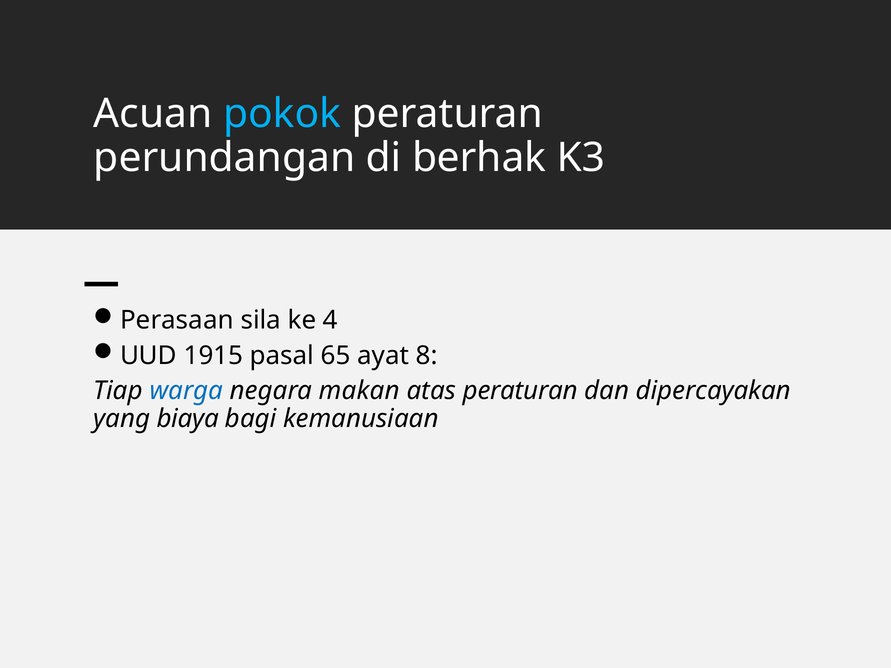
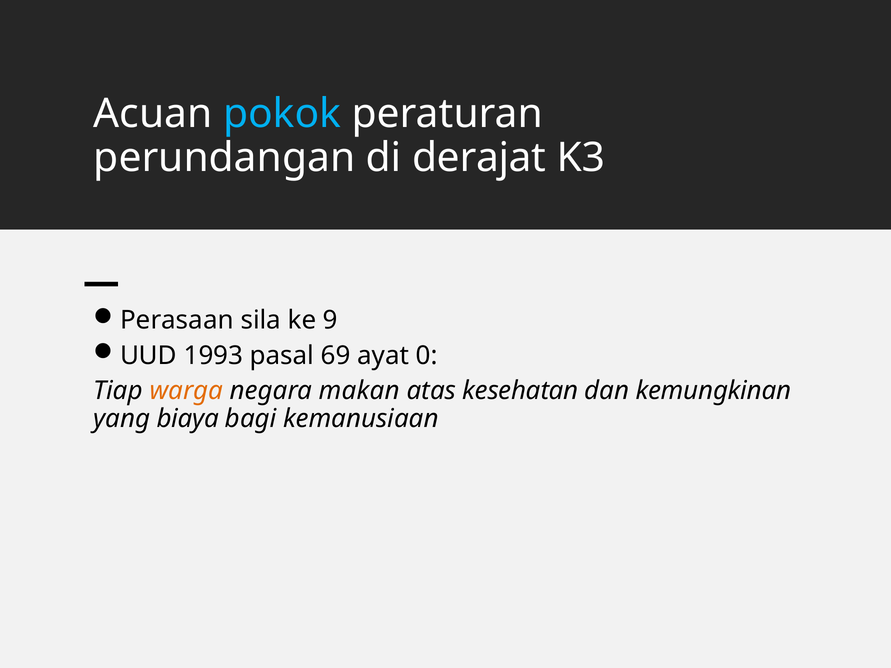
berhak: berhak -> derajat (479, 158)
4: 4 -> 9 (330, 320)
1915: 1915 -> 1993 (213, 356)
65: 65 -> 69 (336, 356)
8: 8 -> 0 (427, 356)
warga colour: blue -> orange (186, 391)
atas peraturan: peraturan -> kesehatan (520, 391)
dipercayakan: dipercayakan -> kemungkinan (713, 391)
